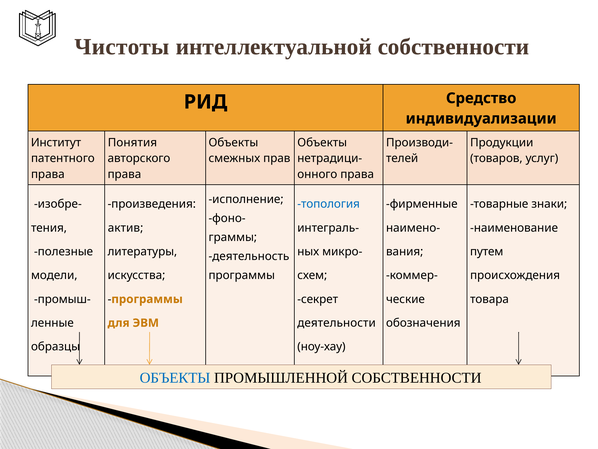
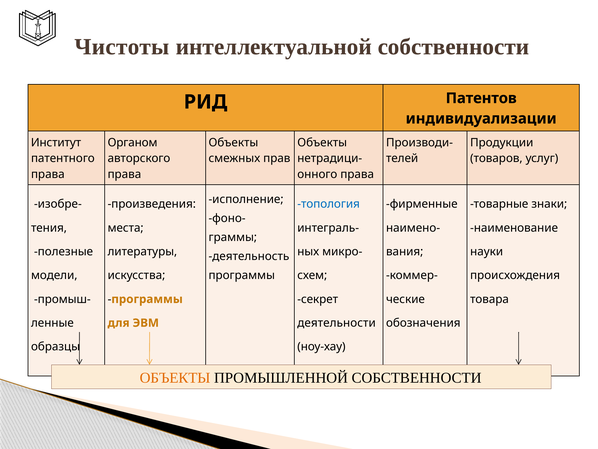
Средство: Средство -> Патентов (481, 98)
Понятия: Понятия -> Органом (133, 142)
актив: актив -> места (126, 228)
путем: путем -> науки (487, 251)
ОБЪЕКТЫ colour: blue -> orange (175, 377)
